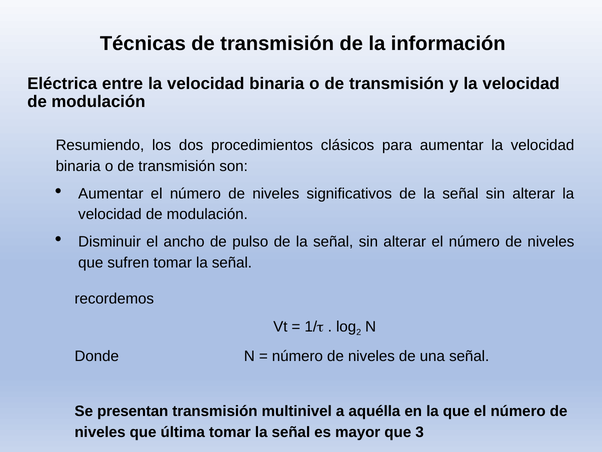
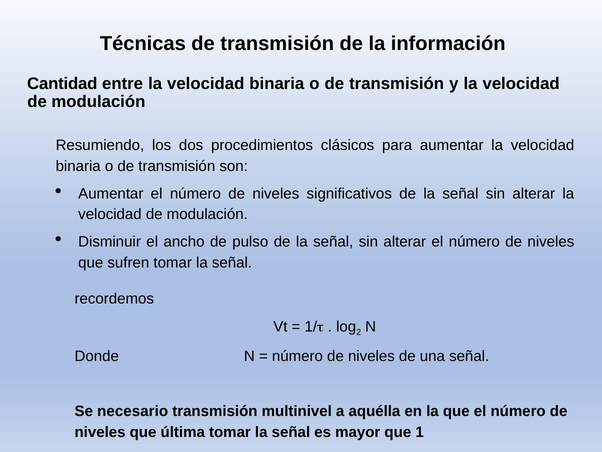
Eléctrica: Eléctrica -> Cantidad (62, 84)
presentan: presentan -> necesario (133, 411)
3: 3 -> 1 (420, 432)
